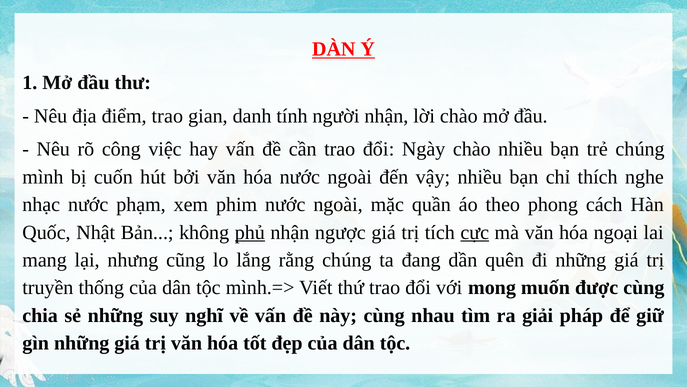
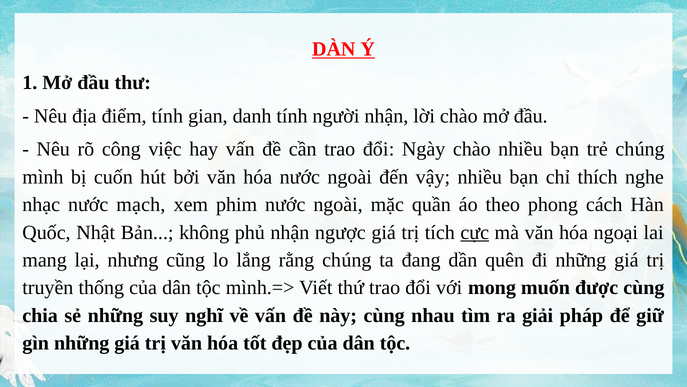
điểm trao: trao -> tính (167, 116)
phạm: phạm -> mạch (141, 204)
phủ underline: present -> none (250, 232)
